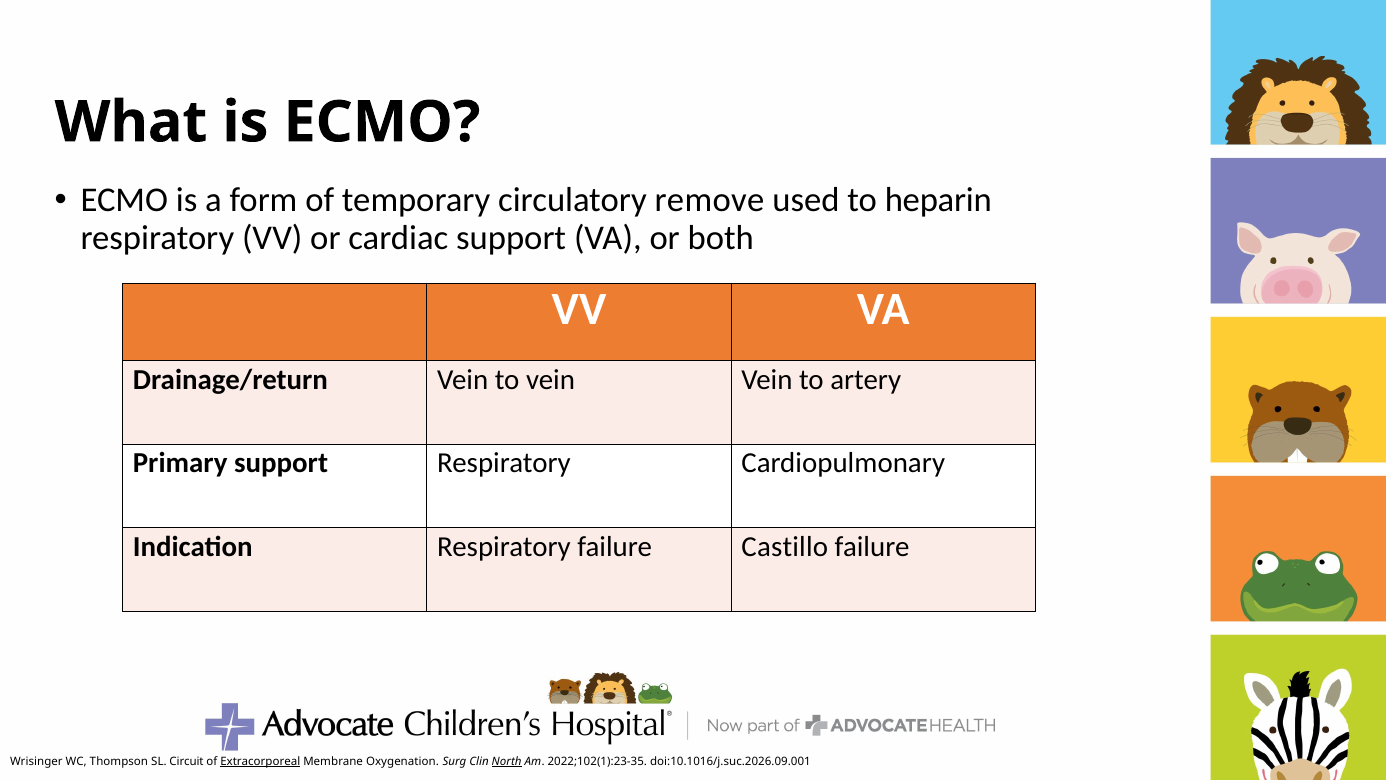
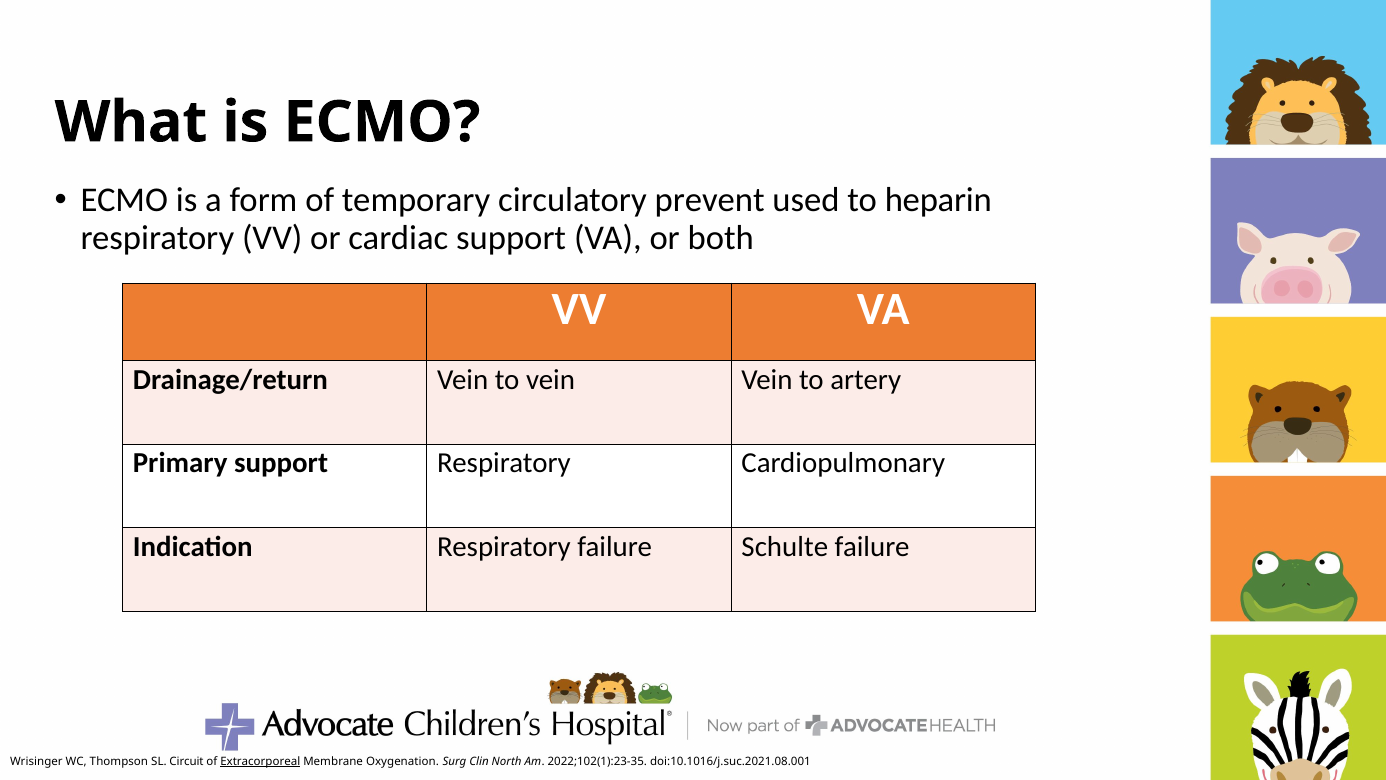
remove: remove -> prevent (710, 200)
Castillo: Castillo -> Schulte (785, 546)
North underline: present -> none (507, 761)
doi:10.1016/j.suc.2026.09.001: doi:10.1016/j.suc.2026.09.001 -> doi:10.1016/j.suc.2021.08.001 (730, 761)
